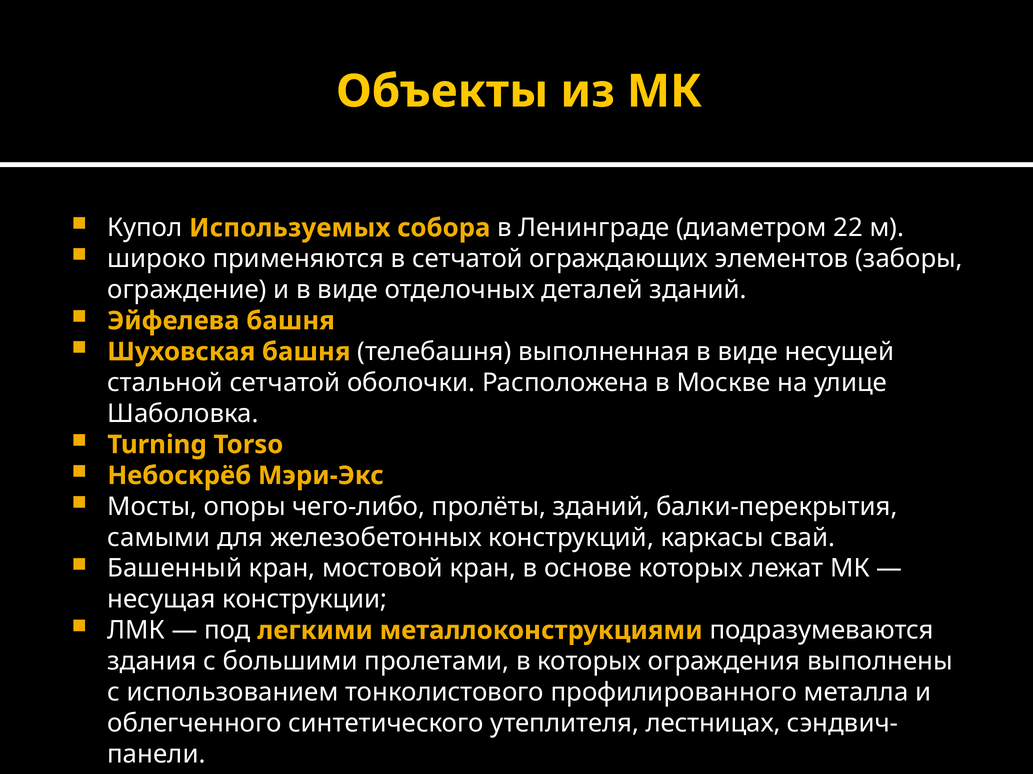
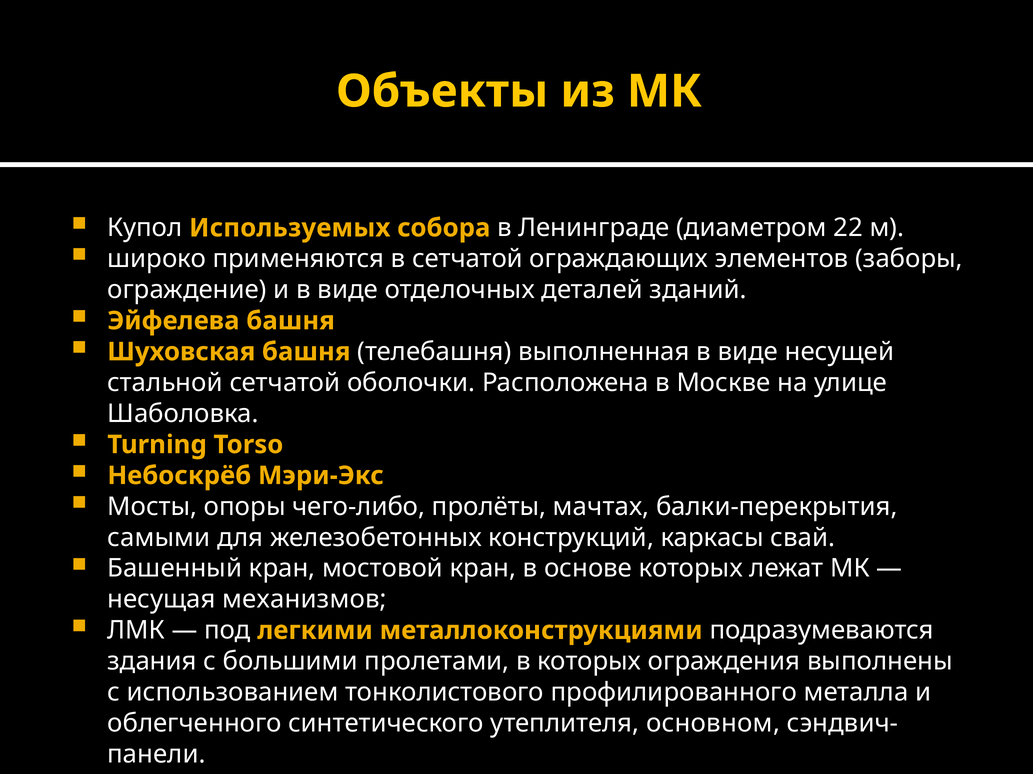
пролёты зданий: зданий -> мачтах (601, 507)
конструкции: конструкции -> механизмов (304, 600)
лестницах: лестницах -> основном (713, 724)
